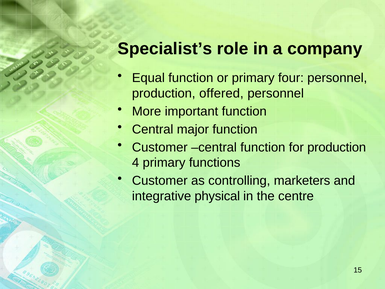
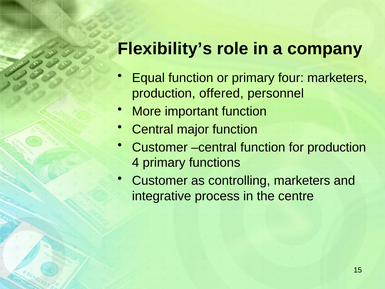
Specialist’s: Specialist’s -> Flexibility’s (165, 49)
four personnel: personnel -> marketers (337, 78)
physical: physical -> process (217, 196)
